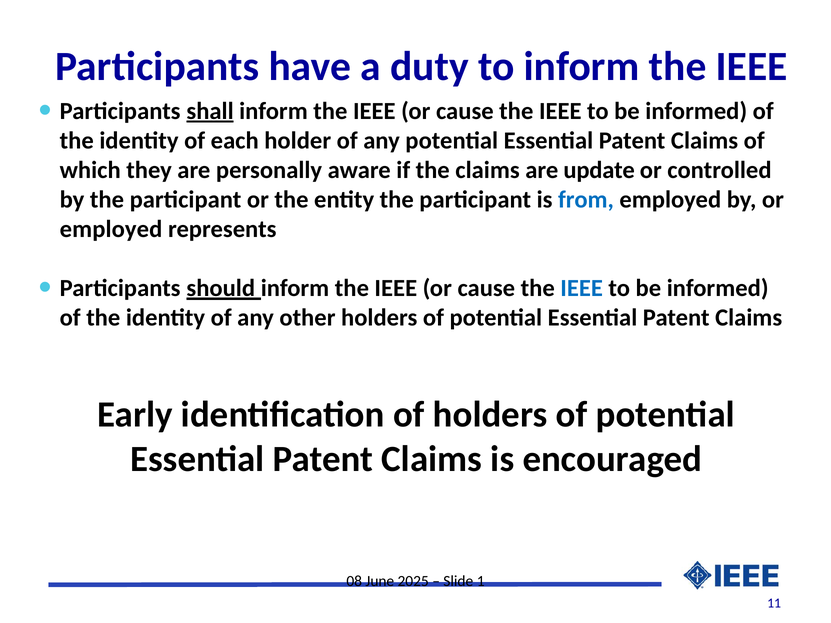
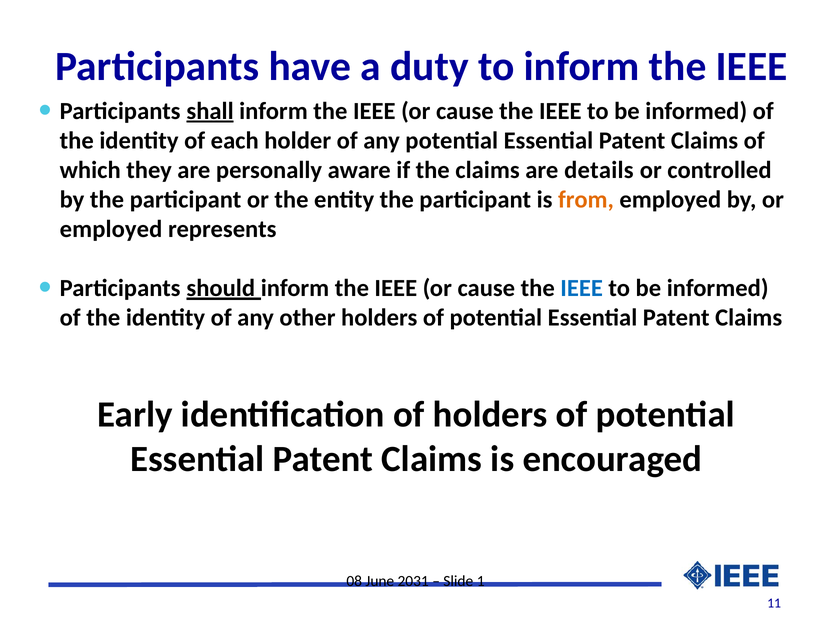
update: update -> details (599, 170)
from colour: blue -> orange (586, 200)
2025: 2025 -> 2031 (413, 581)
